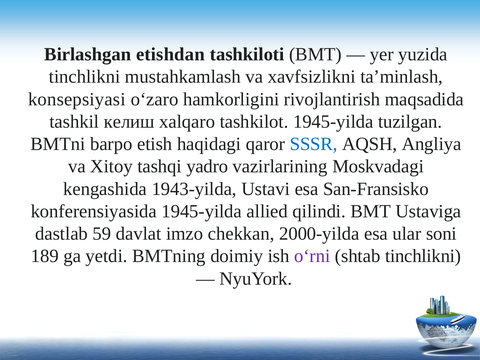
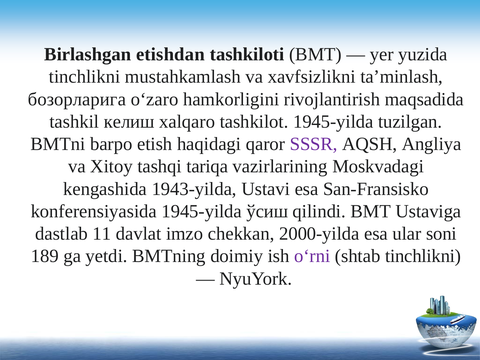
konsepsiyasi: konsepsiyasi -> бозорларига (77, 99)
SSSR colour: blue -> purple (314, 144)
yadro: yadro -> tariqa (207, 166)
allied: allied -> ўсиш (267, 211)
59: 59 -> 11 (102, 234)
